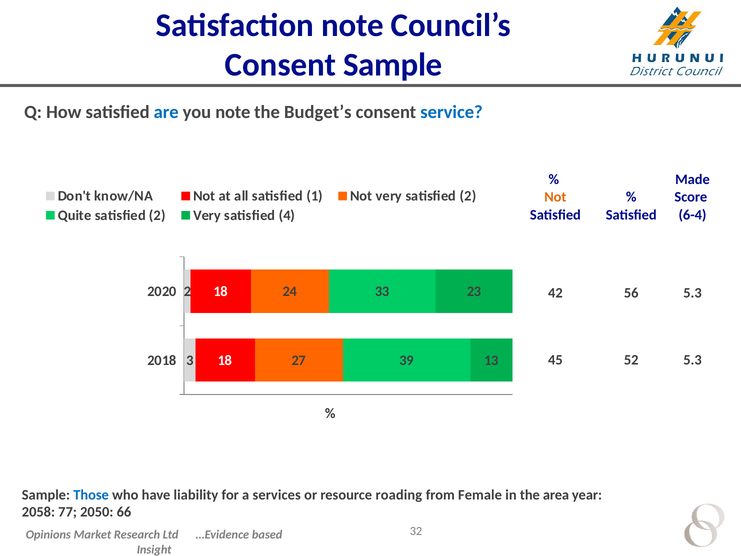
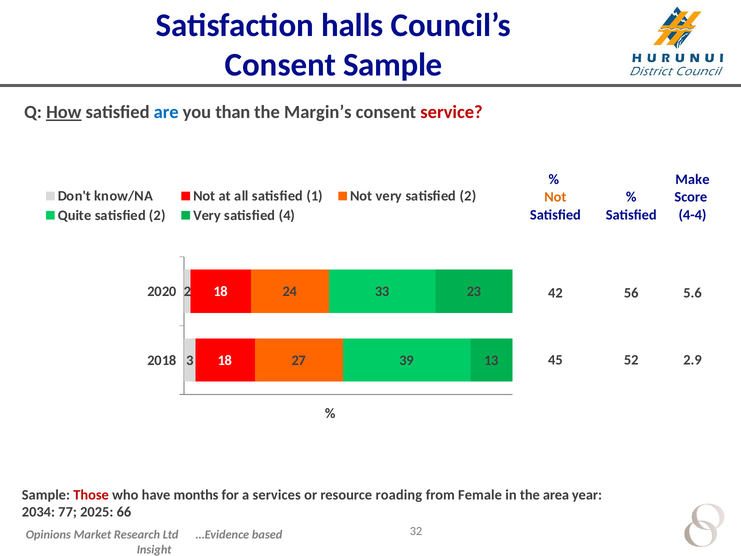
Satisfaction note: note -> halls (352, 25)
How underline: none -> present (64, 112)
you note: note -> than (233, 112)
Budget’s: Budget’s -> Margin’s (318, 112)
service colour: blue -> red (452, 112)
Made: Made -> Make (692, 180)
6-4: 6-4 -> 4-4 (692, 215)
56 5.3: 5.3 -> 5.6 (693, 293)
52 5.3: 5.3 -> 2.9 (693, 360)
Those colour: blue -> red (91, 495)
liability: liability -> months (196, 495)
2058: 2058 -> 2034 (38, 512)
2050: 2050 -> 2025 (97, 512)
